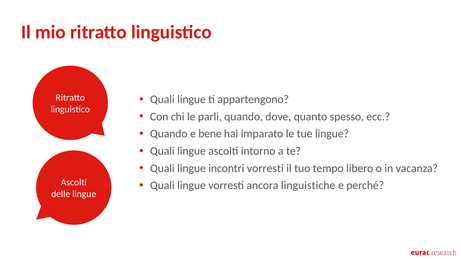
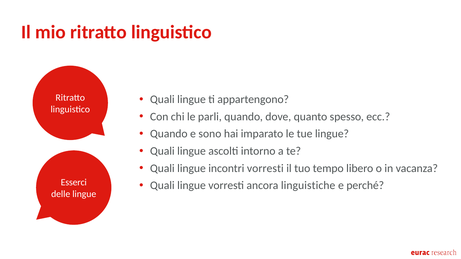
bene: bene -> sono (210, 134)
Ascolti: Ascolti -> Esserci (74, 183)
